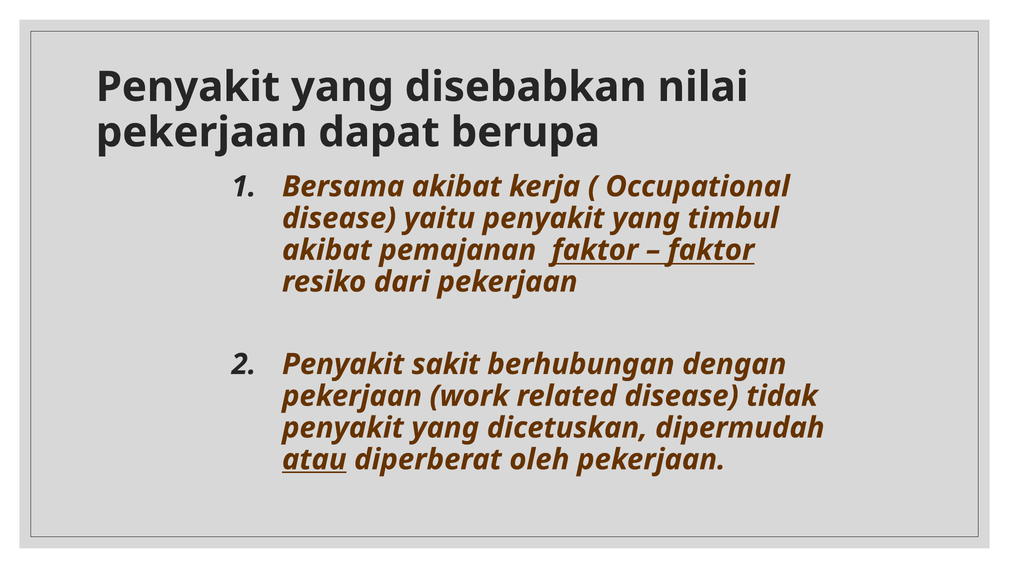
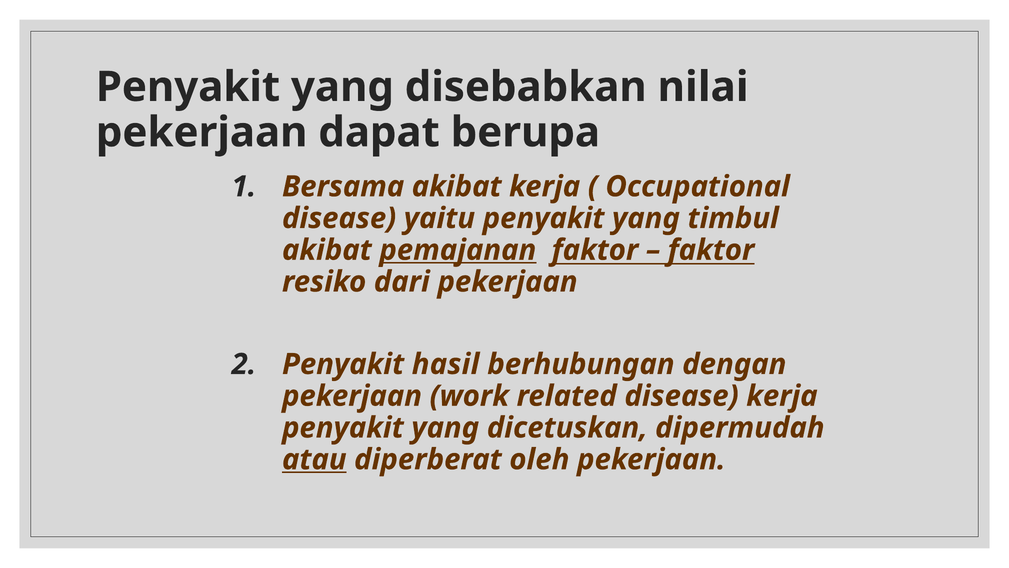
pemajanan underline: none -> present (458, 250)
sakit: sakit -> hasil (446, 364)
disease tidak: tidak -> kerja (782, 396)
